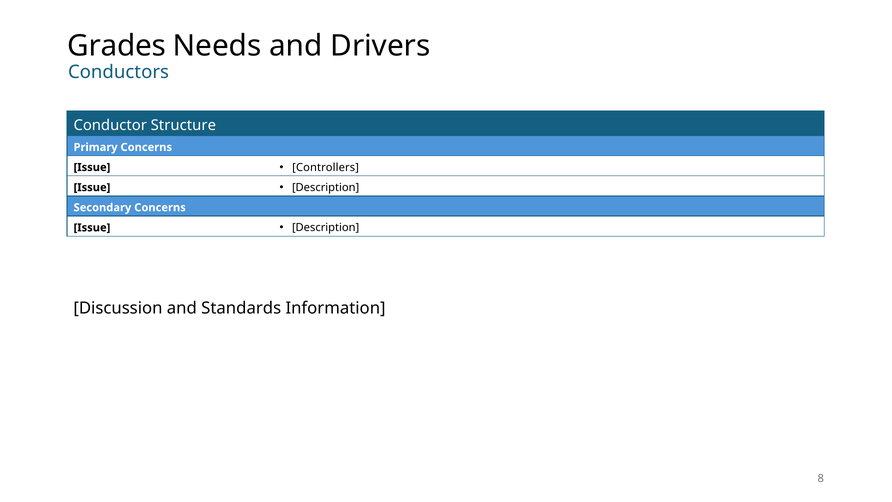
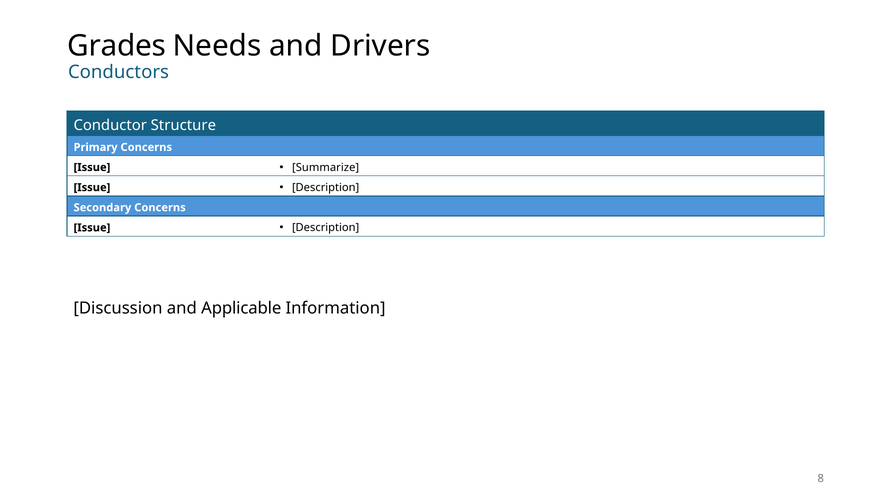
Controllers: Controllers -> Summarize (326, 167)
Standards: Standards -> Applicable (241, 308)
